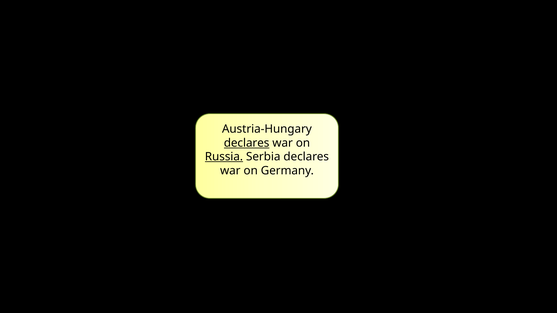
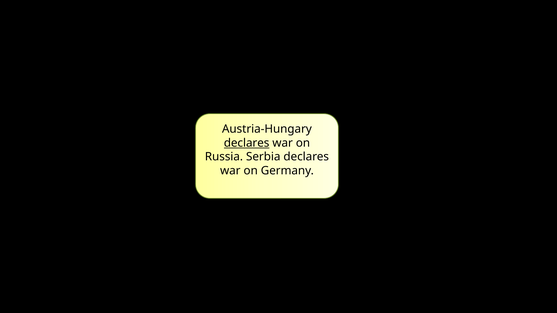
Russia underline: present -> none (224, 157)
